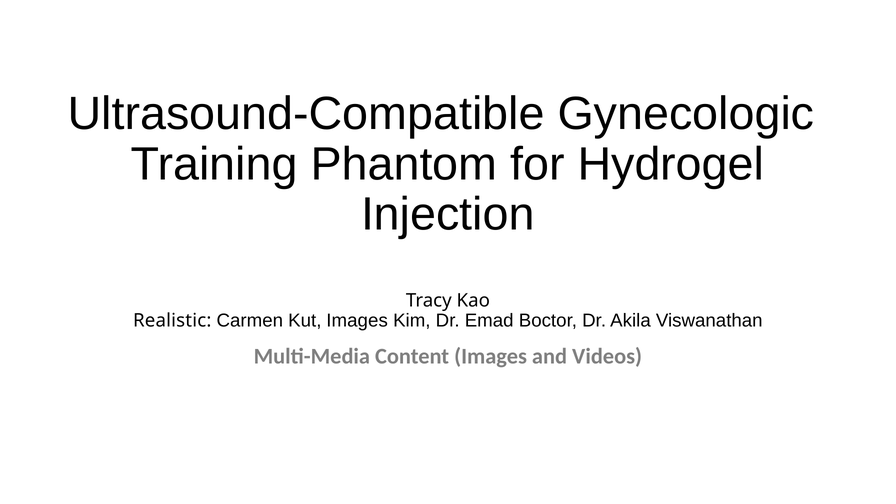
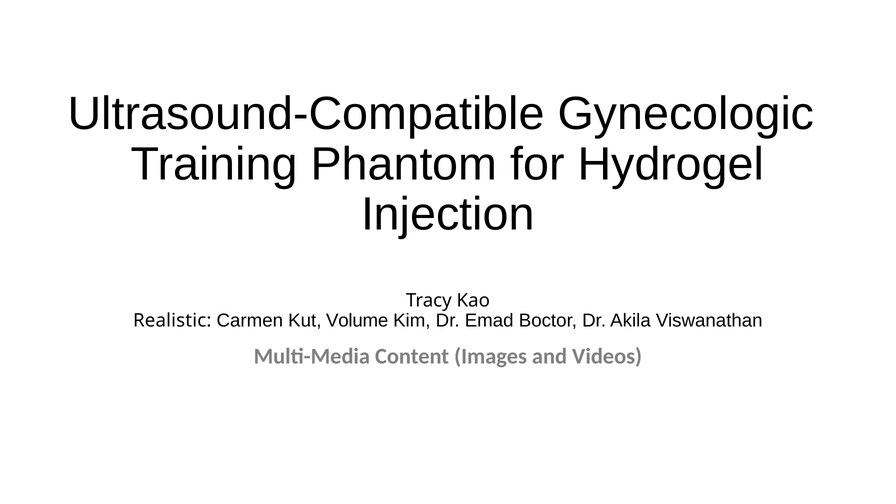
Kut Images: Images -> Volume (357, 321)
